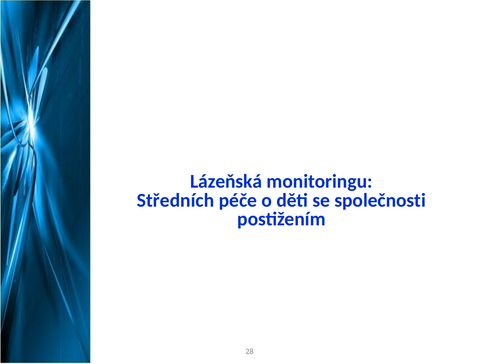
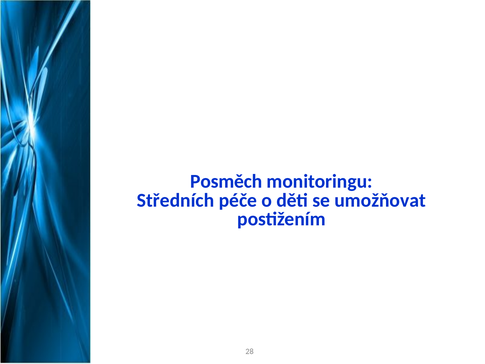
Lázeňská: Lázeňská -> Posměch (226, 181)
společnosti: společnosti -> umožňovat (380, 200)
